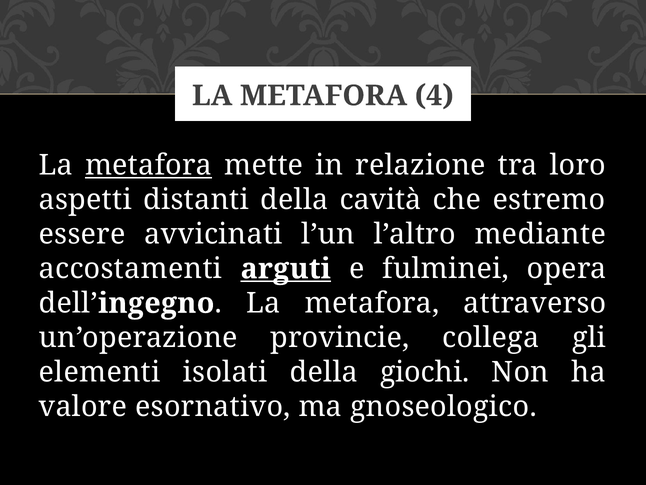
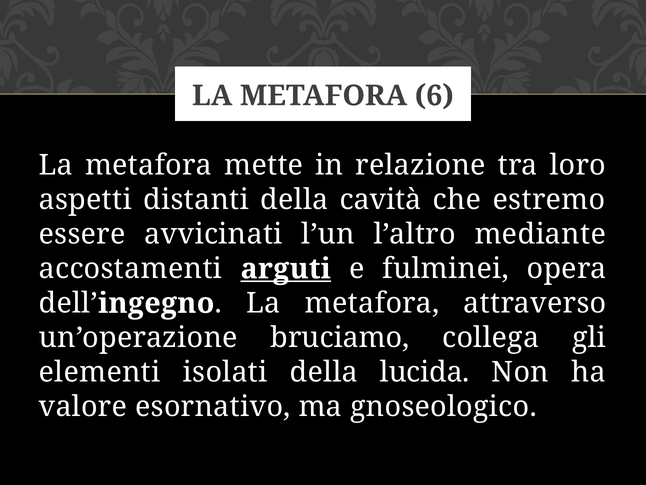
4: 4 -> 6 (434, 96)
metafora underline: present -> none (149, 165)
provincie: provincie -> bruciamo (340, 338)
giochi: giochi -> lucida (425, 372)
